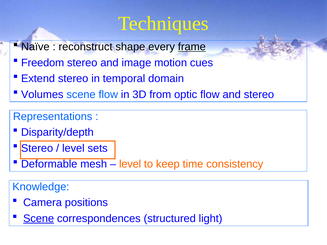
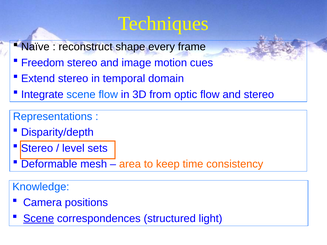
frame underline: present -> none (192, 47)
Volumes: Volumes -> Integrate (42, 95)
level: level -> area (130, 164)
